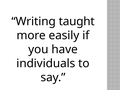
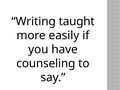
individuals: individuals -> counseling (46, 63)
